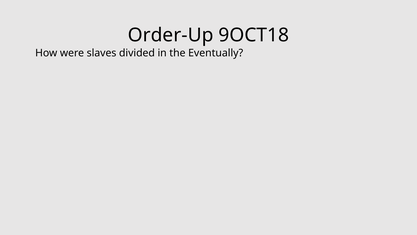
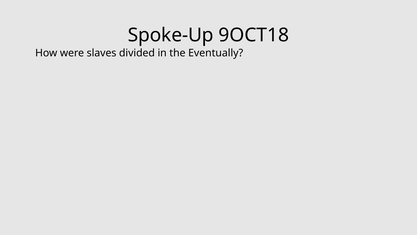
Order-Up: Order-Up -> Spoke-Up (171, 35)
